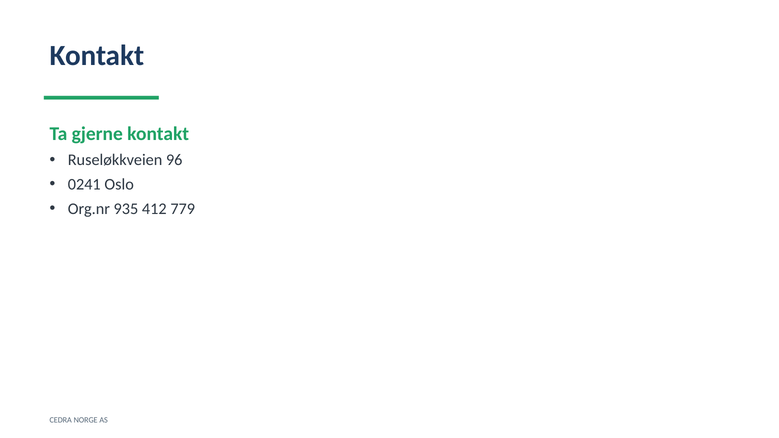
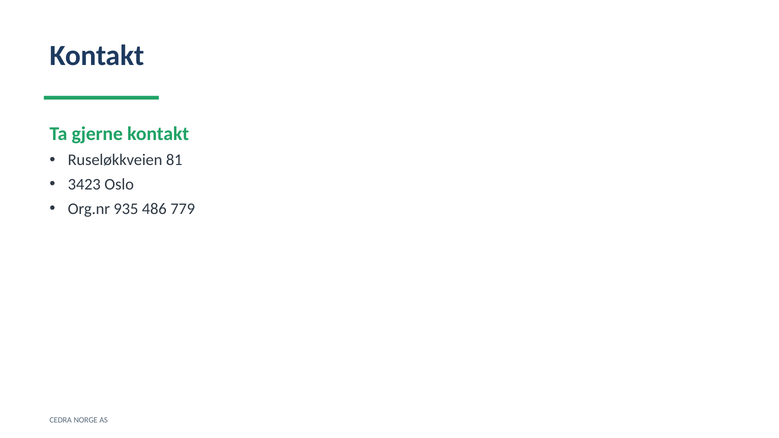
96: 96 -> 81 (174, 160)
0241: 0241 -> 3423 (84, 185)
412: 412 -> 486 (154, 209)
